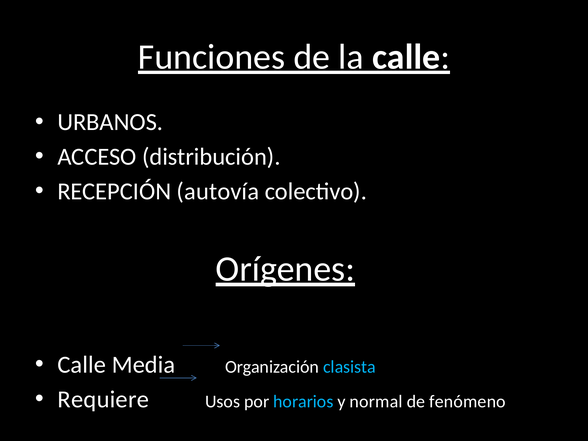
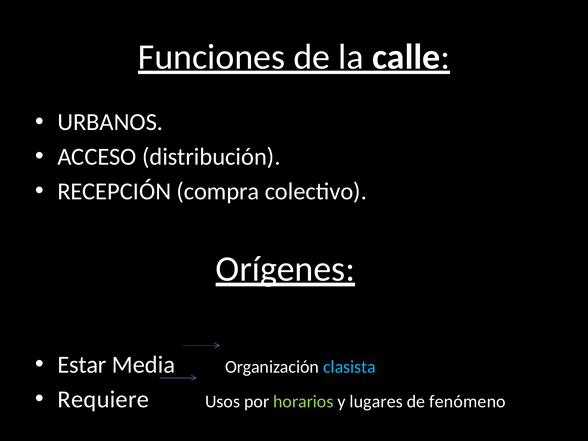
autovía: autovía -> compra (218, 192)
Calle: Calle -> Estar (82, 365)
horarios colour: light blue -> light green (303, 401)
normal: normal -> lugares (376, 401)
